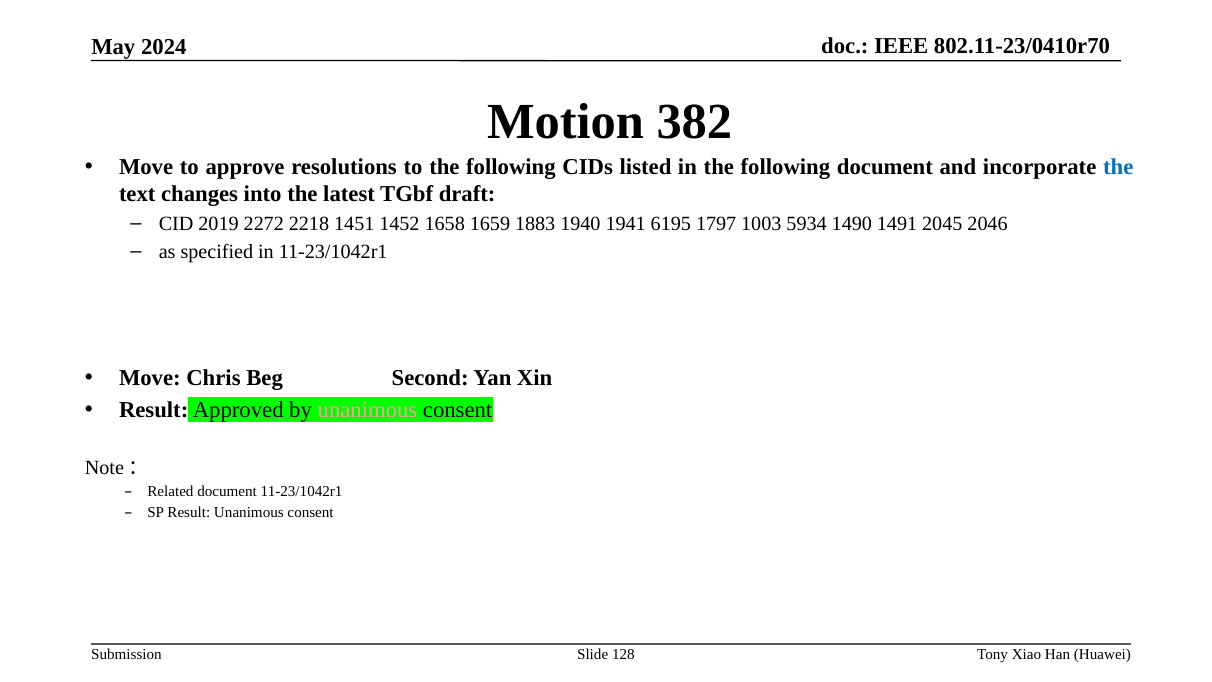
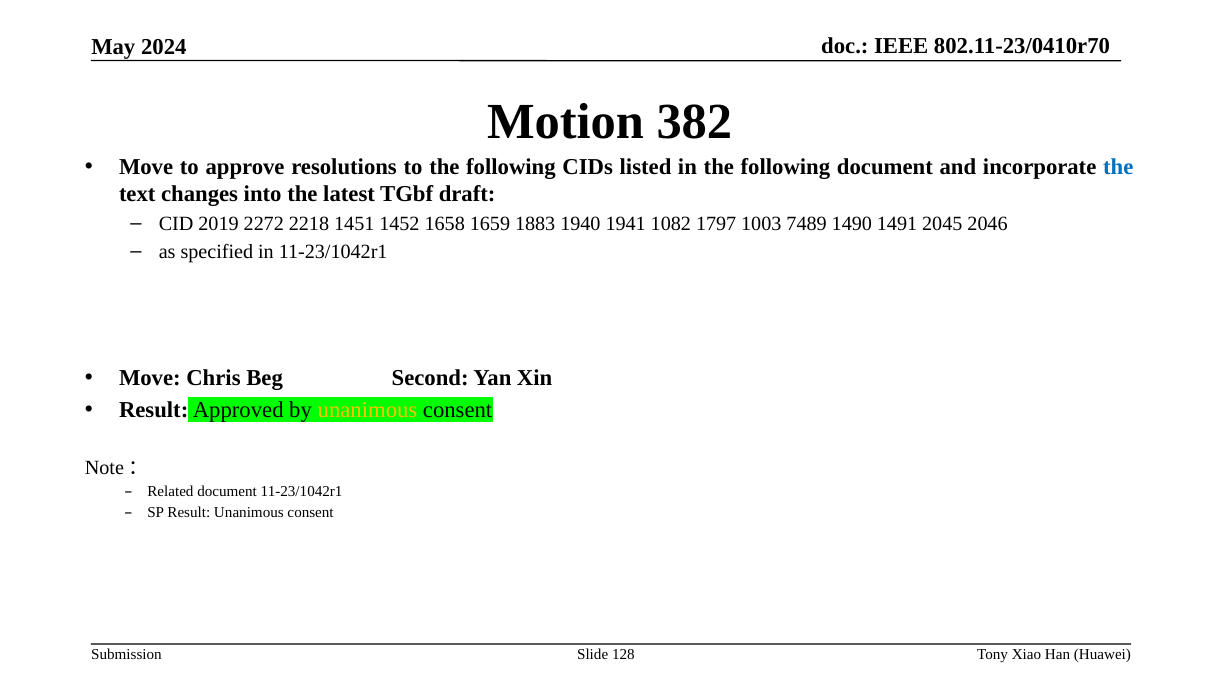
6195: 6195 -> 1082 (671, 224)
5934: 5934 -> 7489 (807, 224)
unanimous colour: pink -> yellow (368, 410)
